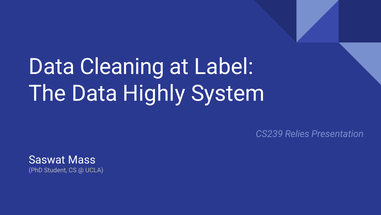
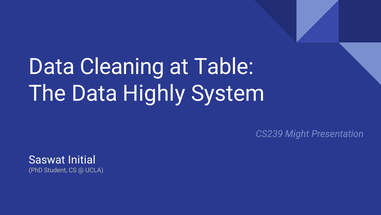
Label: Label -> Table (224, 67)
Relies: Relies -> Might (297, 134)
Mass: Mass -> Initial (82, 159)
